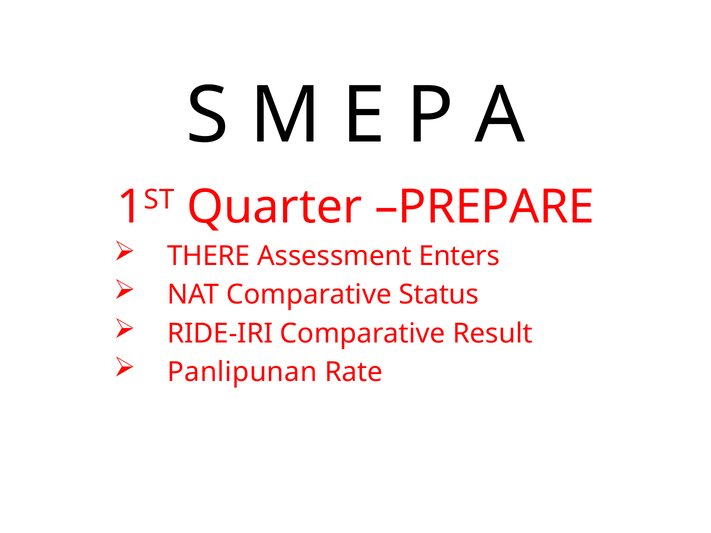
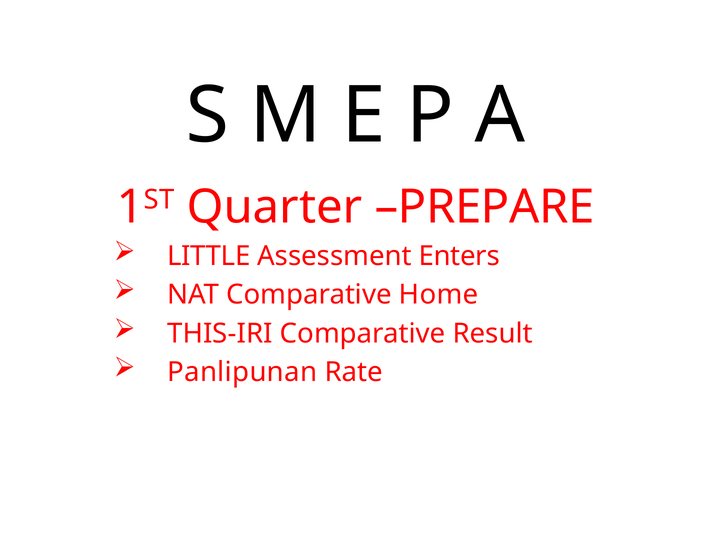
THERE: THERE -> LITTLE (209, 256)
Status: Status -> Home (439, 295)
RIDE-IRI: RIDE-IRI -> THIS-IRI (220, 334)
